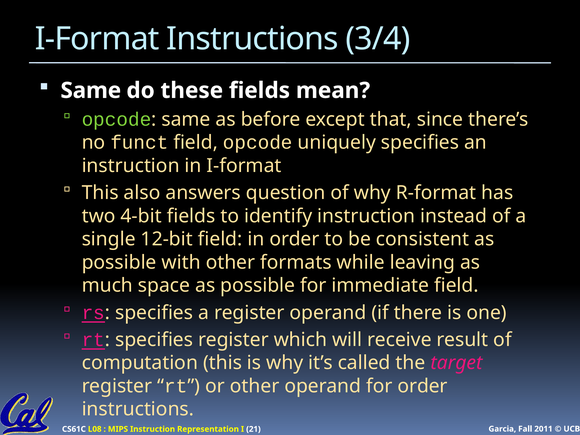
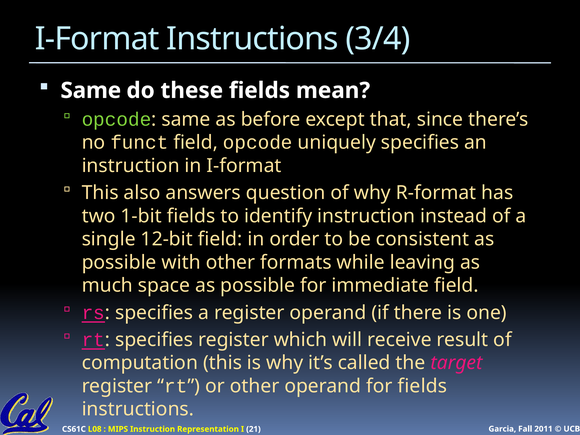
4-bit: 4-bit -> 1-bit (141, 216)
for order: order -> fields (422, 386)
